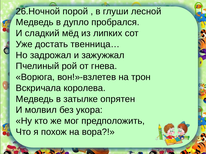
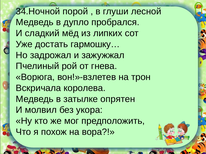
26.Ночной: 26.Ночной -> 34.Ночной (38, 11)
твенница…: твенница… -> гармошку… (95, 44)
